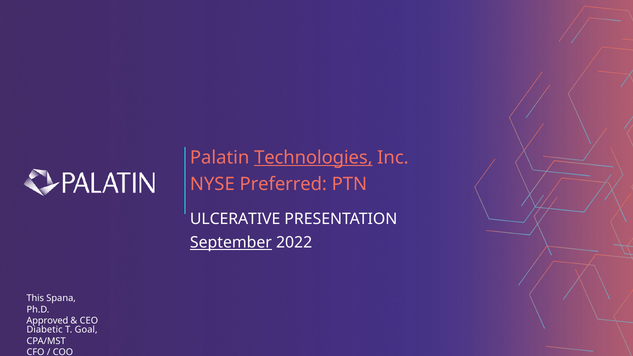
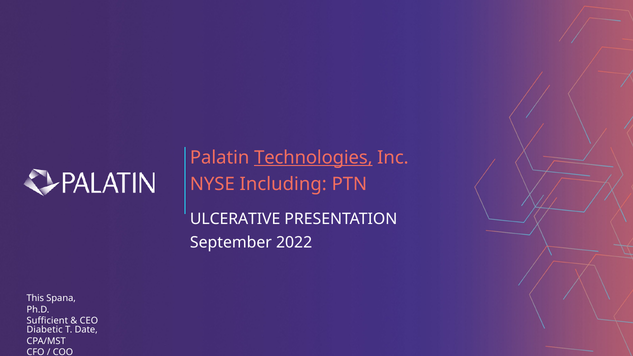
Preferred: Preferred -> Including (283, 184)
September underline: present -> none (231, 243)
Approved: Approved -> Sufficient (47, 321)
Goal: Goal -> Date (86, 330)
